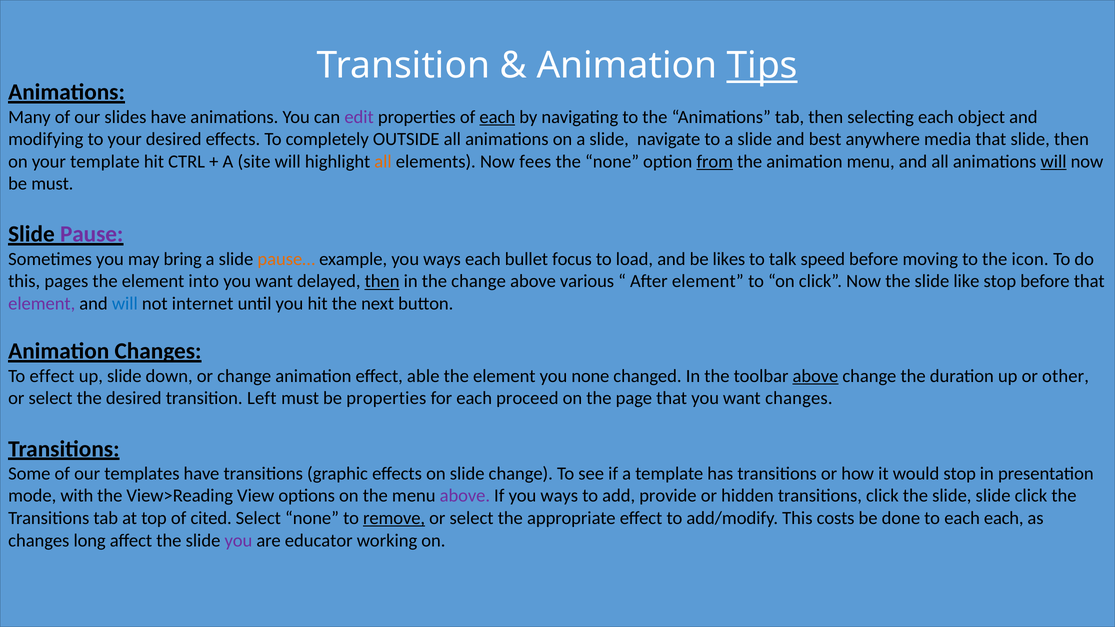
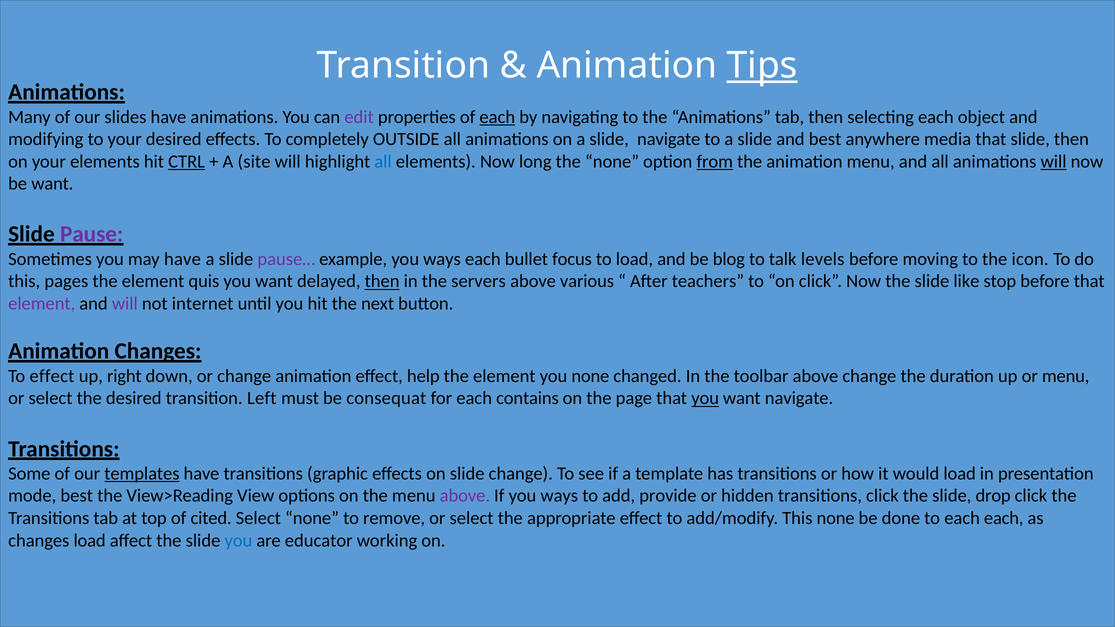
your template: template -> elements (105, 162)
CTRL underline: none -> present (187, 162)
all colour: orange -> blue (383, 162)
fees: fees -> long (535, 162)
be must: must -> want (52, 184)
may bring: bring -> have (183, 259)
pause… colour: orange -> purple (286, 259)
likes: likes -> blog (729, 259)
speed: speed -> levels (823, 259)
into: into -> quis (204, 281)
the change: change -> servers (479, 281)
After element: element -> teachers (708, 281)
will colour: blue -> purple (125, 304)
up slide: slide -> right (124, 376)
able: able -> help (423, 376)
above underline: present -> none (815, 376)
or other: other -> menu (1066, 376)
be properties: properties -> consequat (386, 398)
proceed: proceed -> contains (527, 398)
you underline: none -> present (705, 398)
want changes: changes -> navigate (799, 398)
templates underline: none -> present (142, 474)
would stop: stop -> load (960, 474)
mode with: with -> best (77, 496)
slide slide: slide -> drop (993, 496)
remove underline: present -> none (394, 518)
This costs: costs -> none (836, 518)
changes long: long -> load (90, 541)
you colour: purple -> blue (238, 541)
